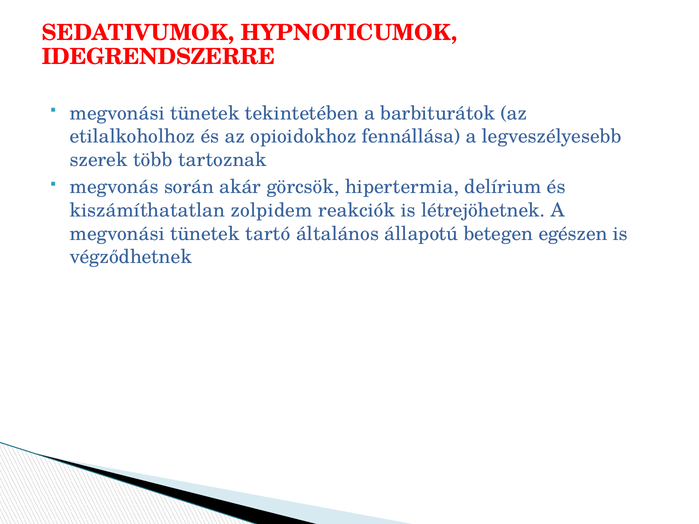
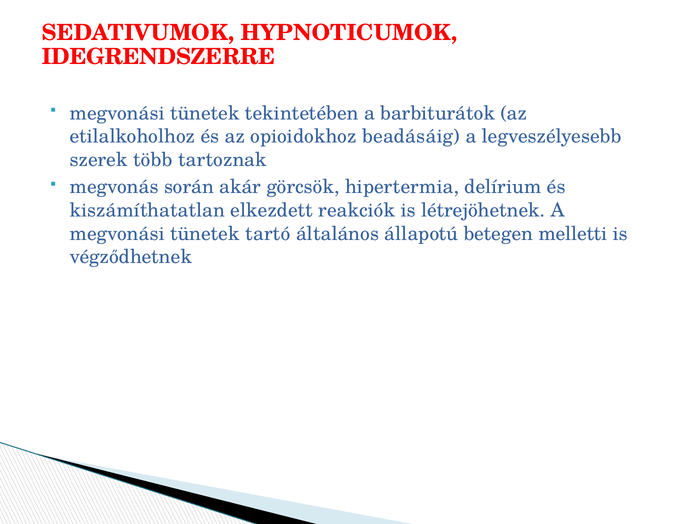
fennállása: fennállása -> beadásáig (411, 136)
zolpidem: zolpidem -> elkezdett (272, 210)
egészen: egészen -> melletti (573, 234)
